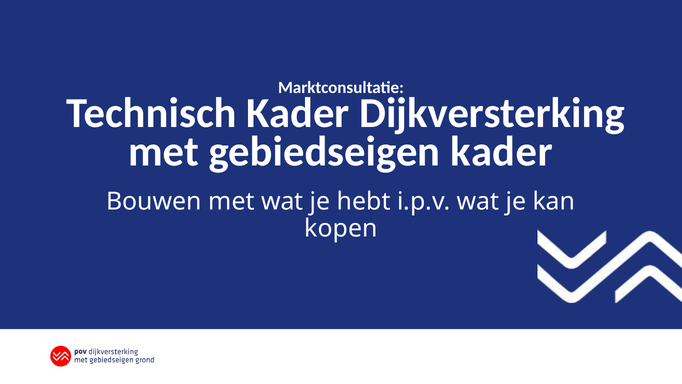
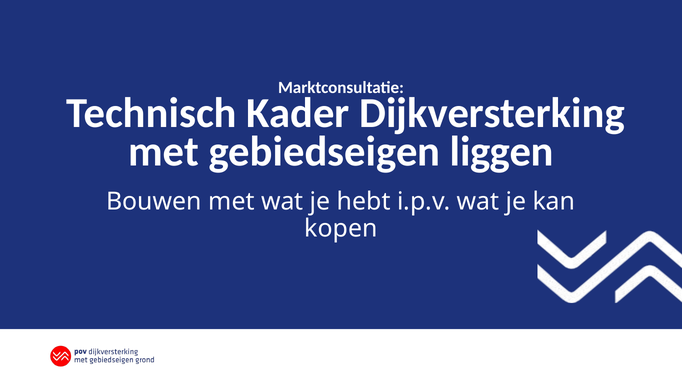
gebiedseigen kader: kader -> liggen (502, 151)
